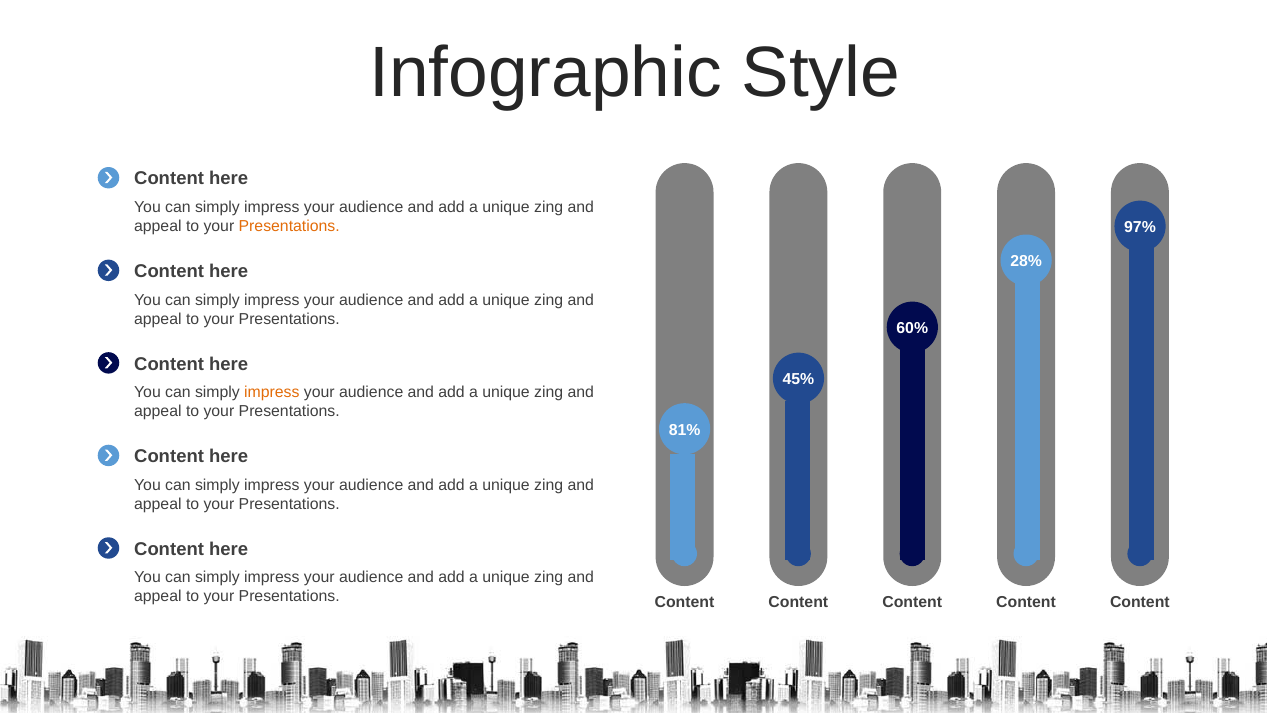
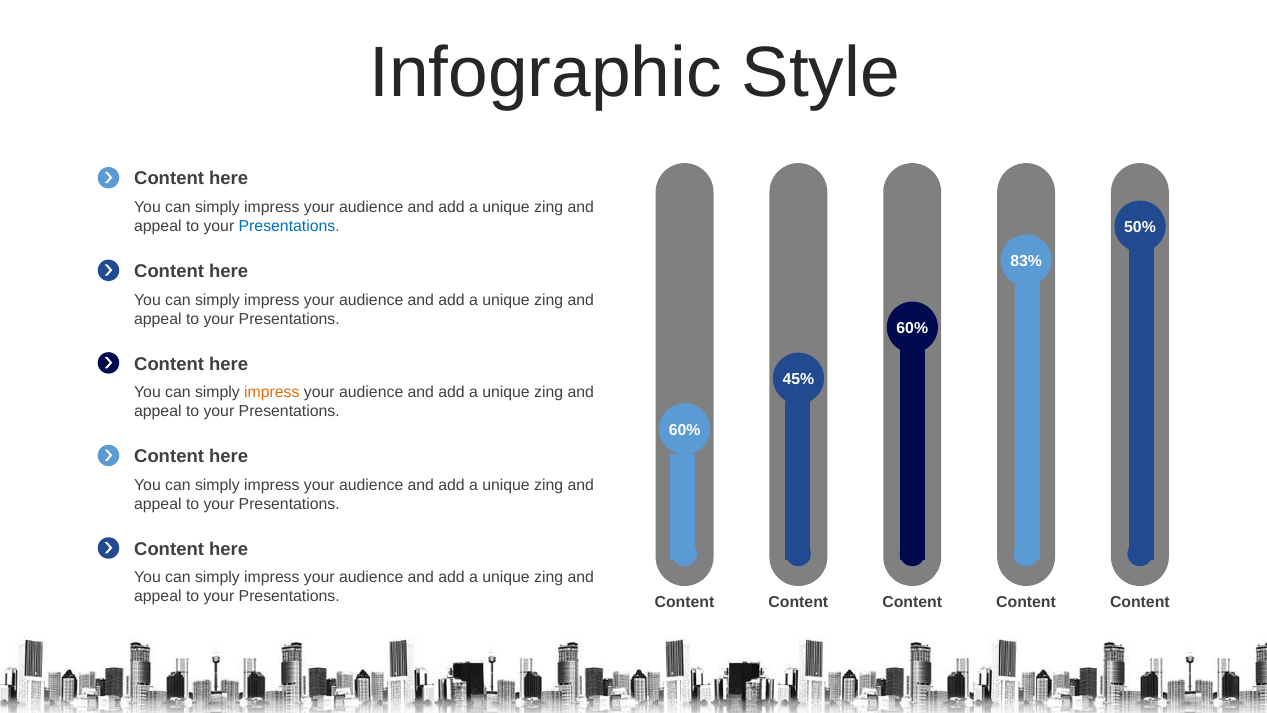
Presentations colour: orange -> blue (289, 226)
97%: 97% -> 50% (1140, 227)
28%: 28% -> 83% (1026, 261)
81%: 81% -> 60% (685, 430)
